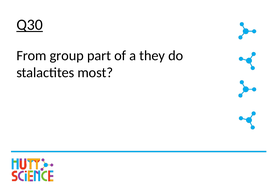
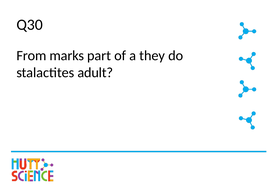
Q30 underline: present -> none (30, 25)
group: group -> marks (67, 56)
most: most -> adult (95, 73)
